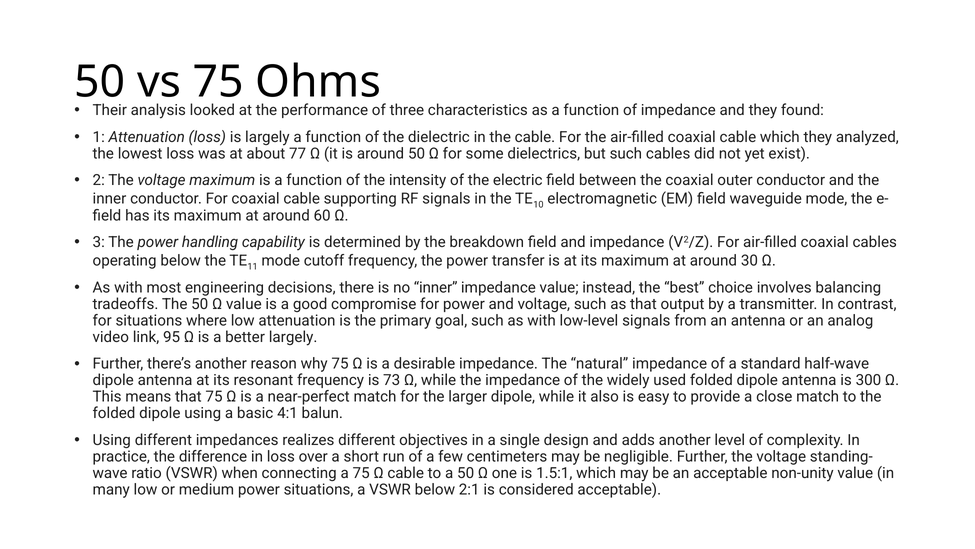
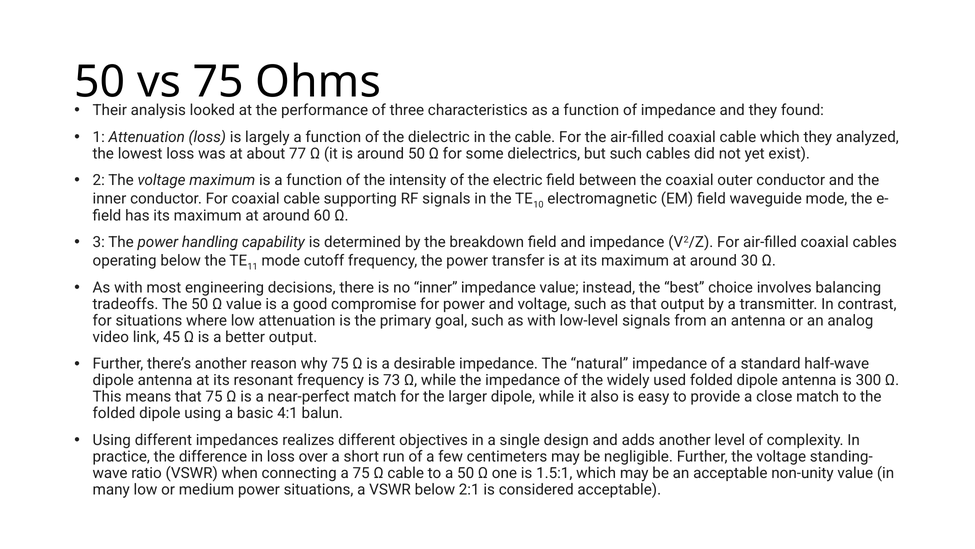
95: 95 -> 45 (172, 337)
better largely: largely -> output (293, 337)
